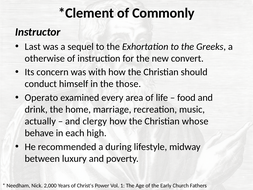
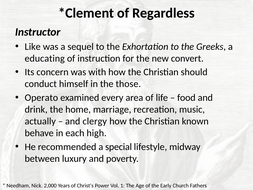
Commonly: Commonly -> Regardless (163, 13)
Last: Last -> Like (33, 47)
otherwise: otherwise -> educating (45, 58)
whose: whose -> known (195, 121)
during: during -> special (119, 147)
